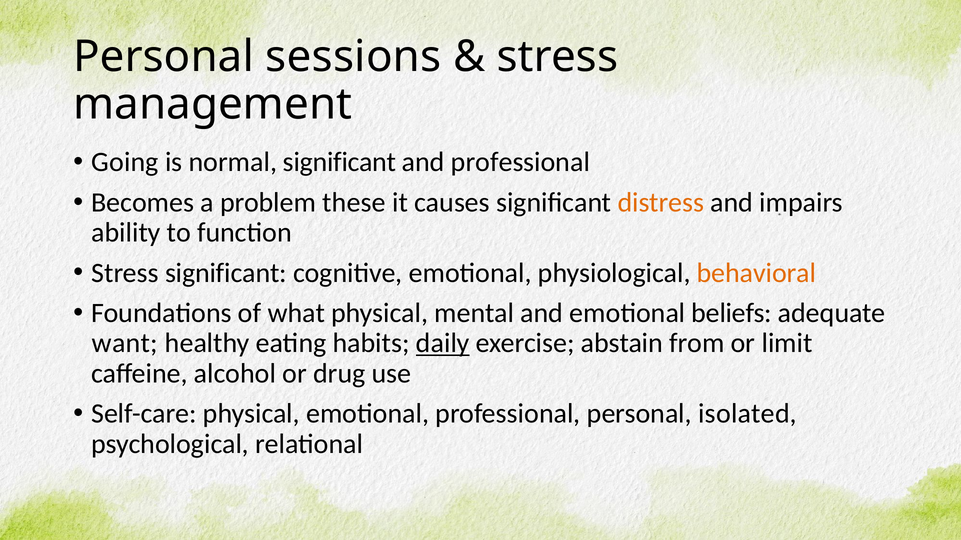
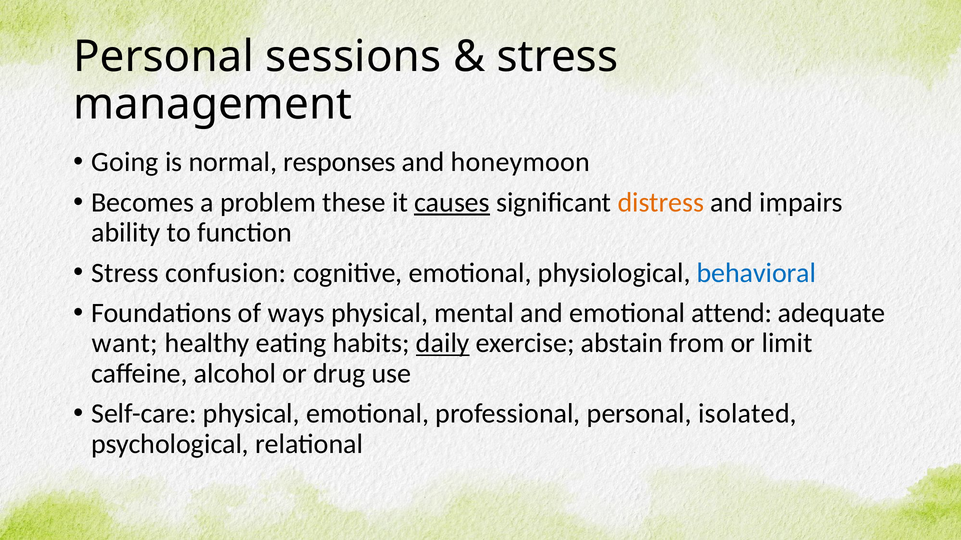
normal significant: significant -> responses (340, 162)
and professional: professional -> honeymoon (520, 162)
causes underline: none -> present (452, 203)
Stress significant: significant -> confusion (226, 273)
behavioral colour: orange -> blue (756, 273)
what: what -> ways (296, 313)
beliefs: beliefs -> attend (732, 313)
